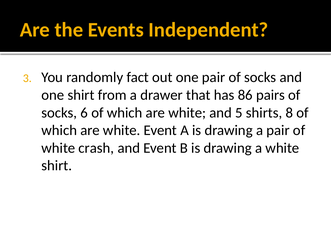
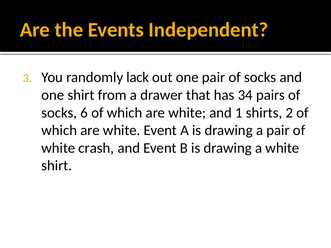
fact: fact -> lack (138, 77)
86: 86 -> 34 (245, 95)
5: 5 -> 1 (239, 113)
8: 8 -> 2 (289, 113)
